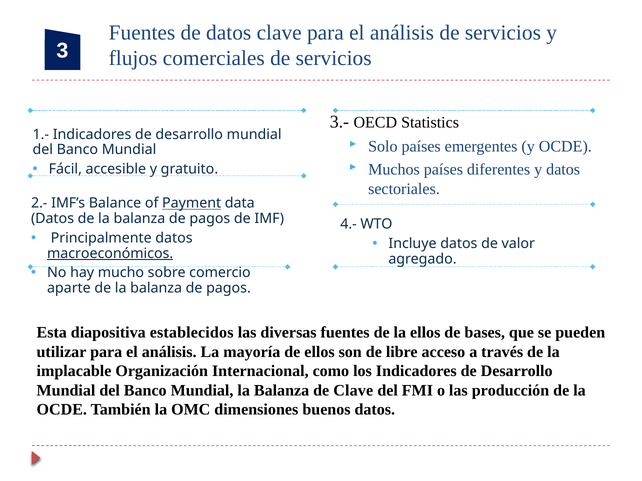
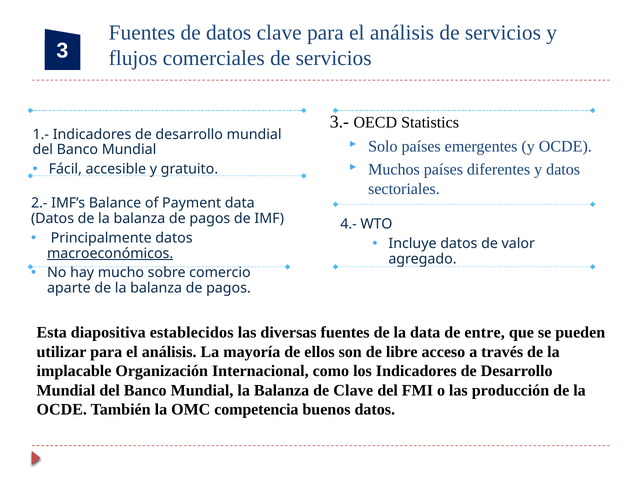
Payment underline: present -> none (192, 203)
la ellos: ellos -> data (425, 333)
bases: bases -> entre (485, 333)
dimensiones: dimensiones -> competencia (256, 410)
